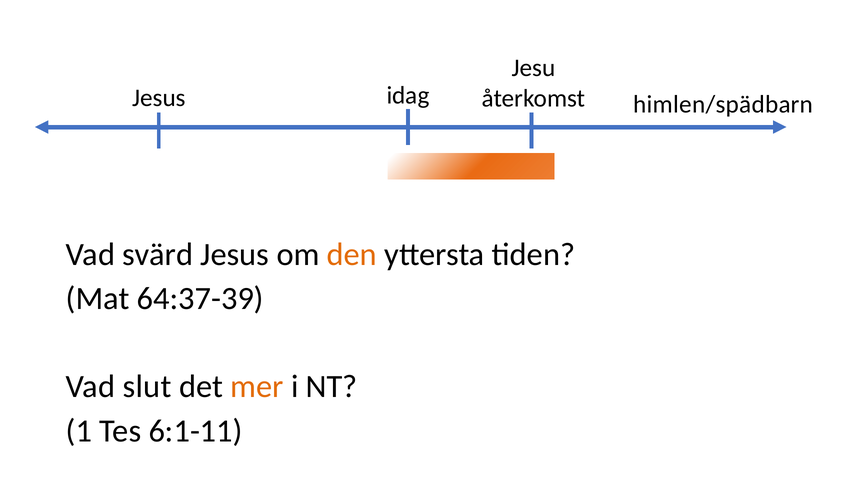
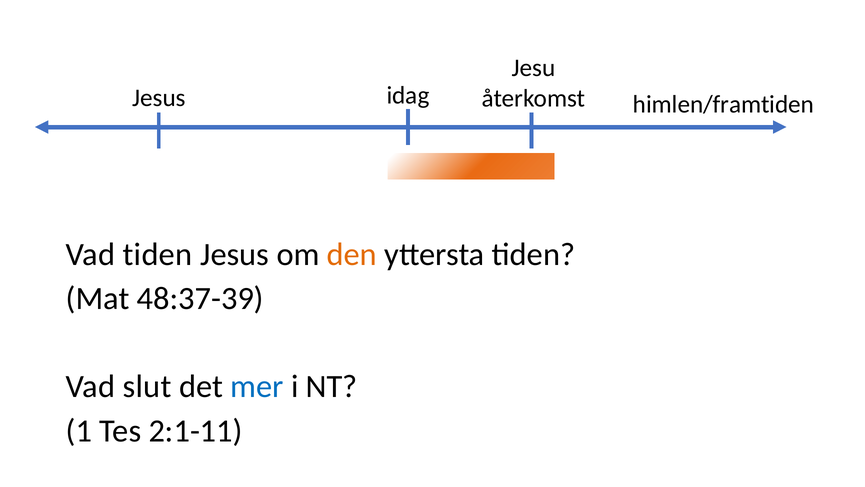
himlen/spädbarn: himlen/spädbarn -> himlen/framtiden (723, 104)
Vad svärd: svärd -> tiden (158, 254)
64:37-39: 64:37-39 -> 48:37-39 (200, 298)
mer colour: orange -> blue (257, 386)
6:1-11: 6:1-11 -> 2:1-11 (196, 430)
